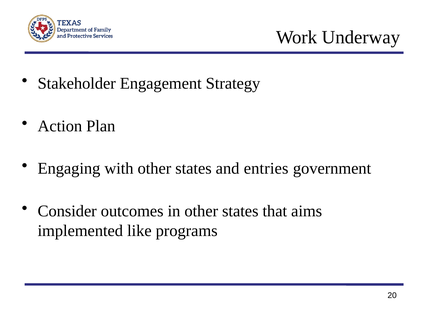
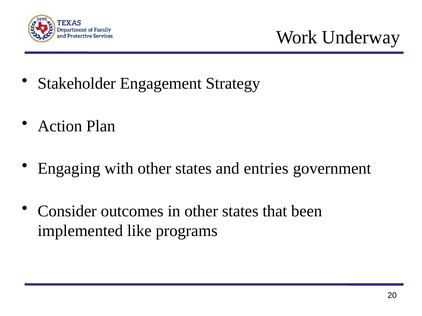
aims: aims -> been (307, 212)
